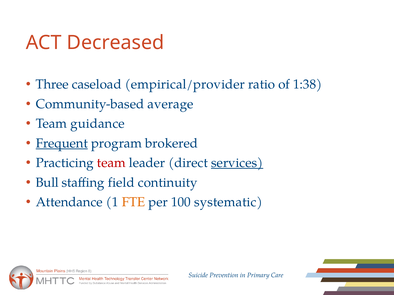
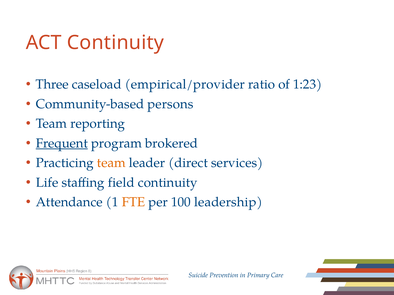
ACT Decreased: Decreased -> Continuity (115, 43)
1:38: 1:38 -> 1:23 (308, 85)
average: average -> persons (170, 104)
guidance: guidance -> reporting (98, 124)
team colour: red -> orange (111, 163)
services underline: present -> none (237, 163)
Bull: Bull -> Life (47, 183)
systematic: systematic -> leadership (228, 202)
